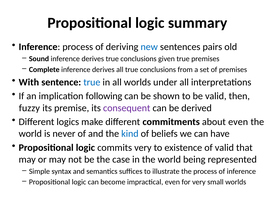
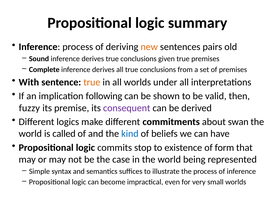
new colour: blue -> orange (149, 47)
true colour: blue -> orange (92, 82)
about even: even -> swan (238, 122)
never: never -> called (64, 134)
commits very: very -> stop (143, 148)
of valid: valid -> form (224, 148)
